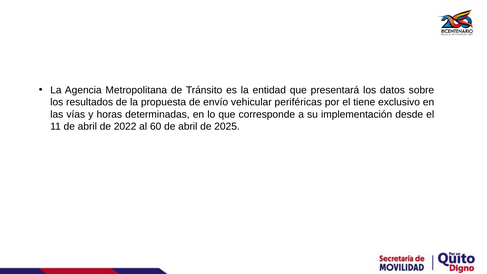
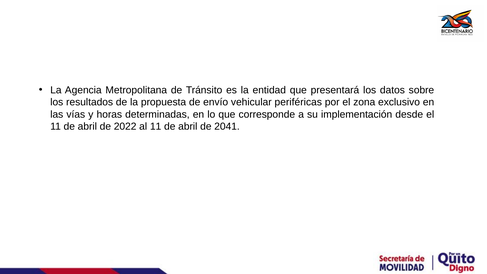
tiene: tiene -> zona (364, 102)
al 60: 60 -> 11 (156, 127)
2025: 2025 -> 2041 (227, 127)
